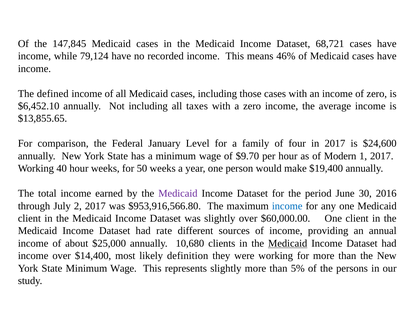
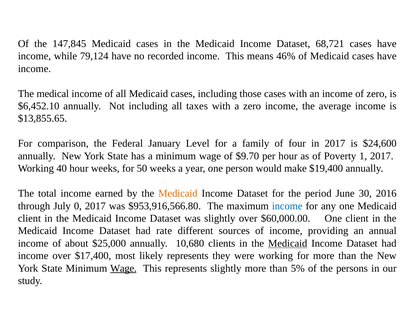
defined: defined -> medical (53, 93)
Modern: Modern -> Poverty (340, 156)
Medicaid colour: purple -> orange (178, 193)
2: 2 -> 0 (78, 205)
$14,400: $14,400 -> $17,400 (93, 255)
likely definition: definition -> represents (188, 255)
Wage underline: none -> present (123, 268)
